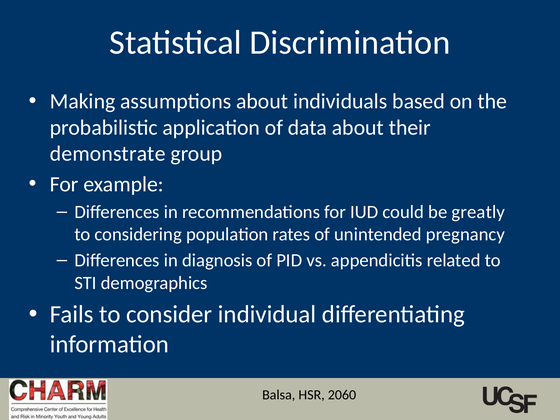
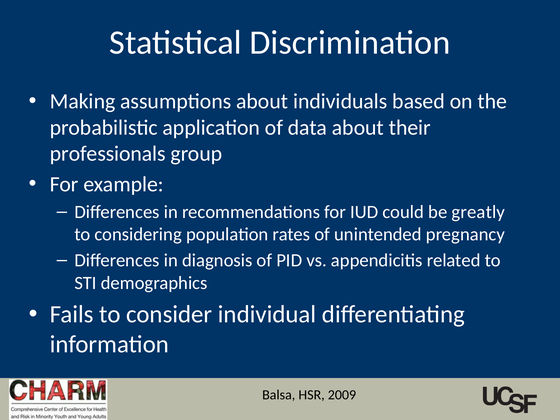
demonstrate: demonstrate -> professionals (108, 154)
2060: 2060 -> 2009 (342, 395)
